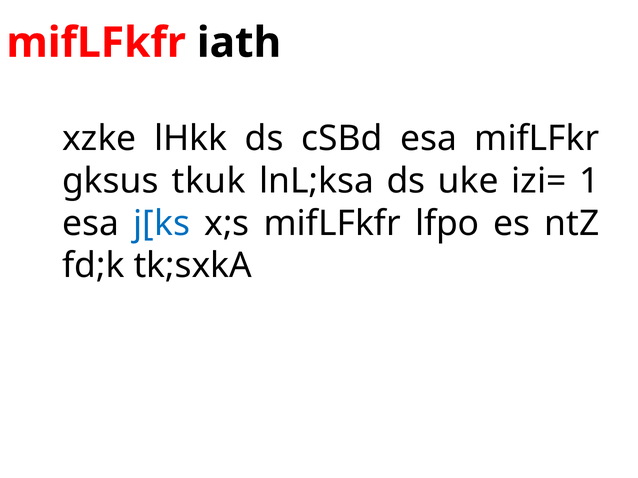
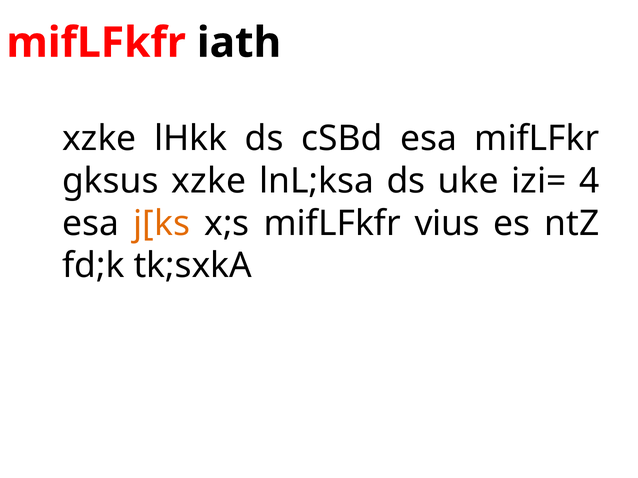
gksus tkuk: tkuk -> xzke (209, 181)
1: 1 -> 4 (589, 181)
j[ks colour: blue -> orange (162, 224)
lfpo: lfpo -> vius (447, 224)
